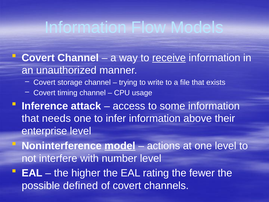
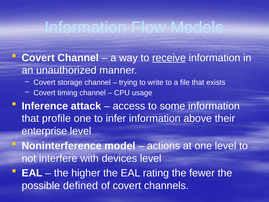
needs: needs -> profile (56, 118)
model underline: present -> none (120, 146)
number: number -> devices (119, 158)
